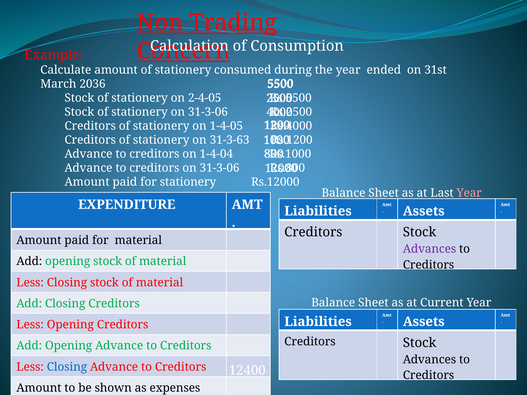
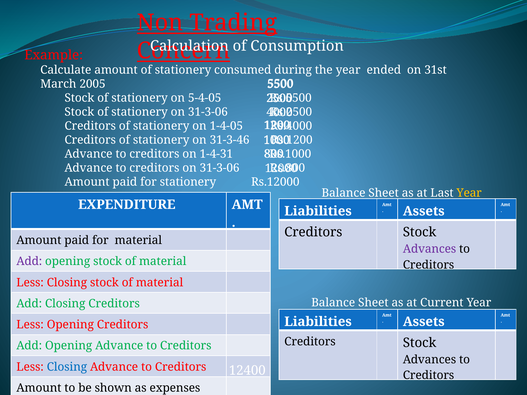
2036: 2036 -> 2005 (92, 84)
2-4-05: 2-4-05 -> 5-4-05 (205, 98)
31-3-63: 31-3-63 -> 31-3-46 (230, 140)
1-4-04: 1-4-04 -> 1-4-31 (216, 154)
Year colour: pink -> yellow (469, 193)
Add colour: black -> purple (29, 262)
